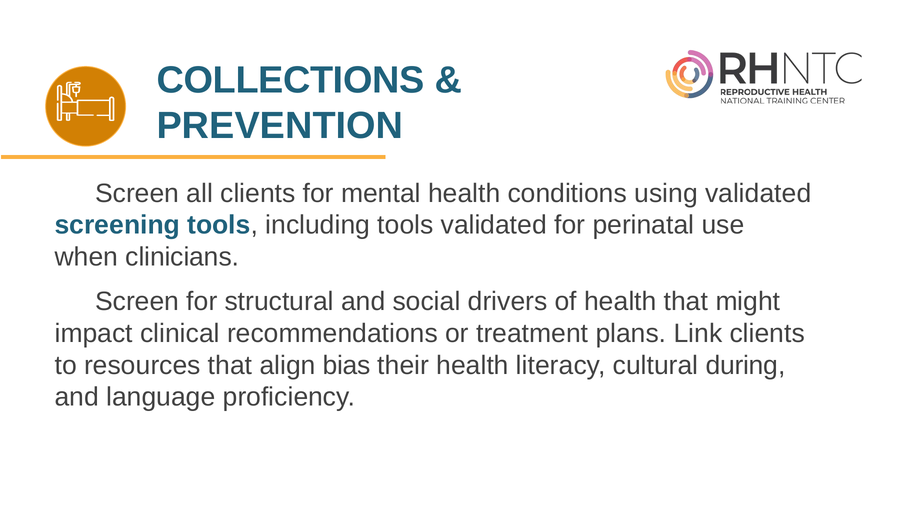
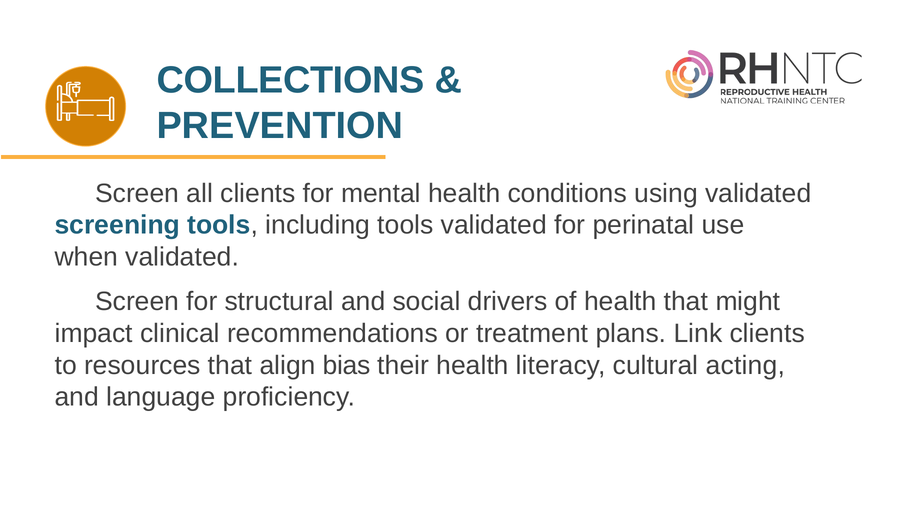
when clinicians: clinicians -> validated (182, 257)
during: during -> acting (745, 365)
